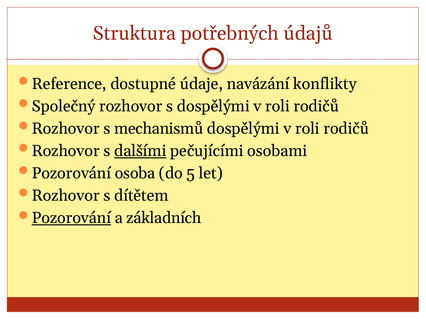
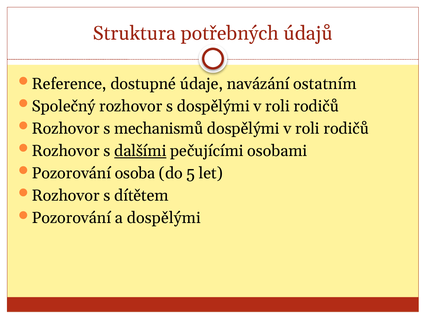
konflikty: konflikty -> ostatním (325, 84)
Pozorování underline: present -> none (71, 218)
a základních: základních -> dospělými (164, 218)
